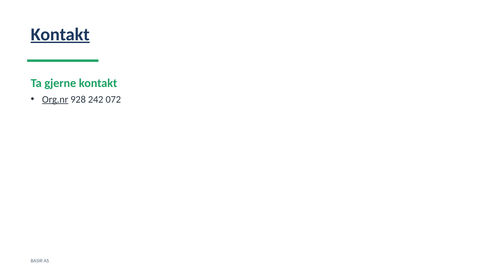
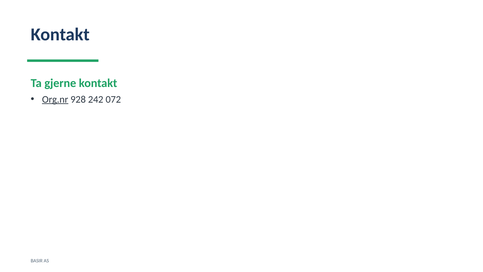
Kontakt underline: present -> none (60, 34)
